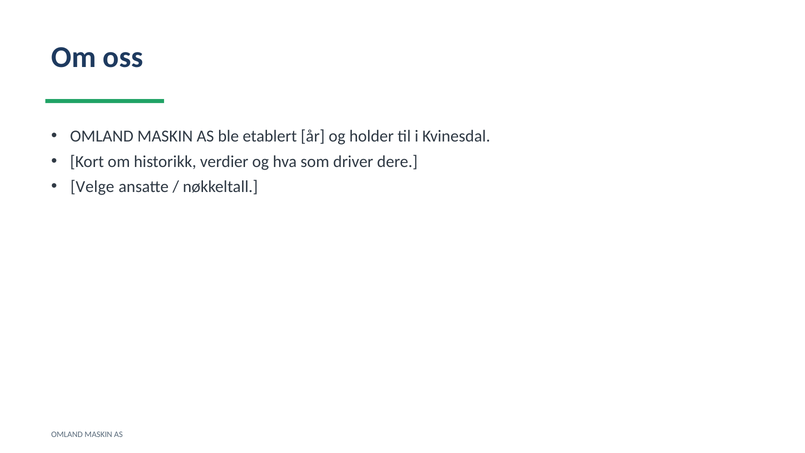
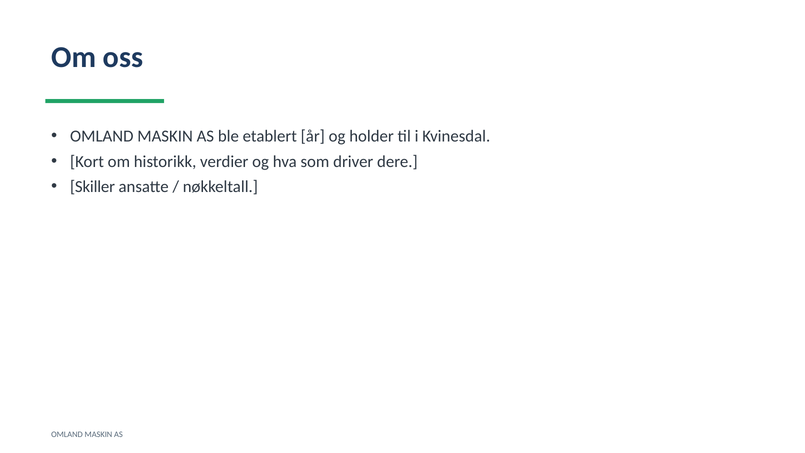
Velge: Velge -> Skiller (93, 187)
